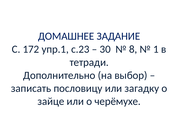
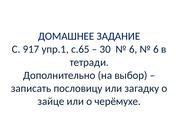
172: 172 -> 917 (31, 49)
с.23: с.23 -> с.65 (80, 49)
8: 8 -> 6 (133, 49)
1: 1 -> 6 (156, 49)
